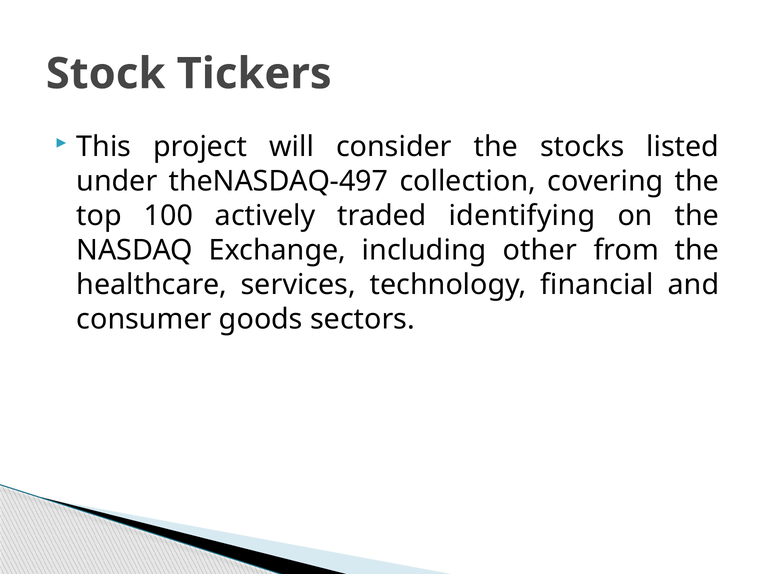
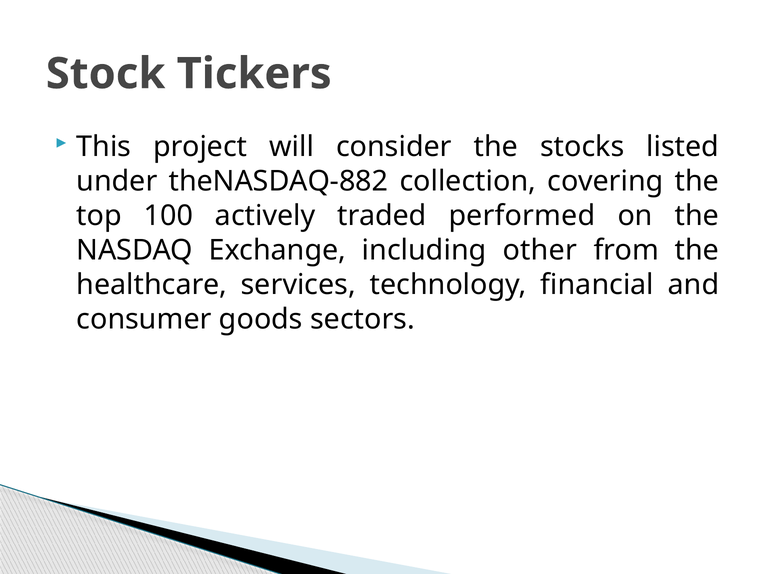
theNASDAQ-497: theNASDAQ-497 -> theNASDAQ-882 (279, 181)
identifying: identifying -> performed (522, 216)
